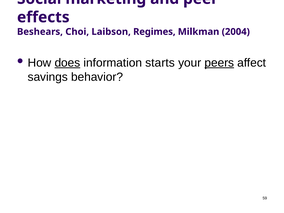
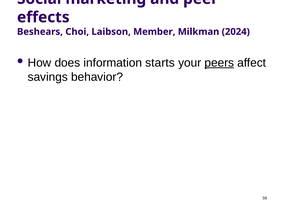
Regimes: Regimes -> Member (154, 32)
2004: 2004 -> 2024 (236, 32)
does underline: present -> none (67, 63)
